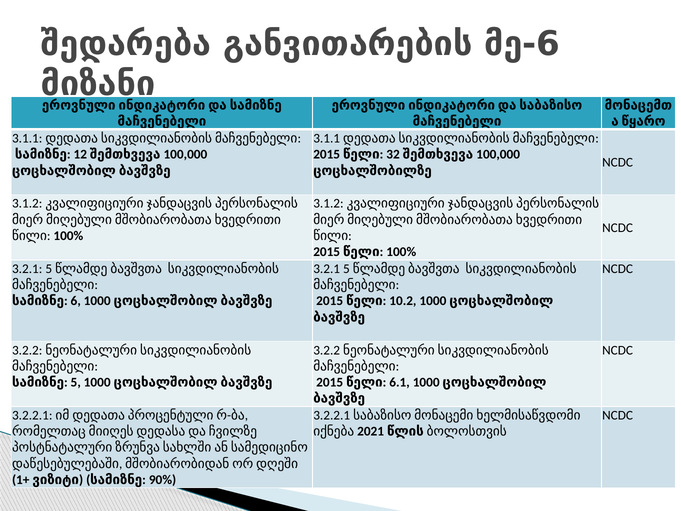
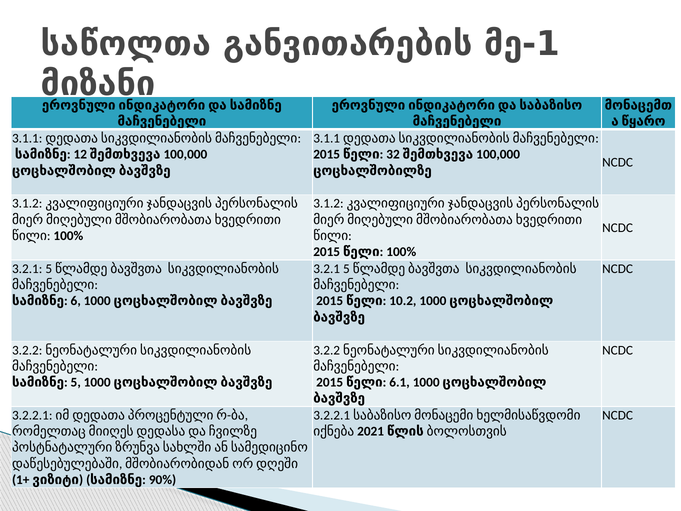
შედარება: შედარება -> საწოლთა (126, 44)
მე-6: მე-6 -> მე-1 (522, 44)
